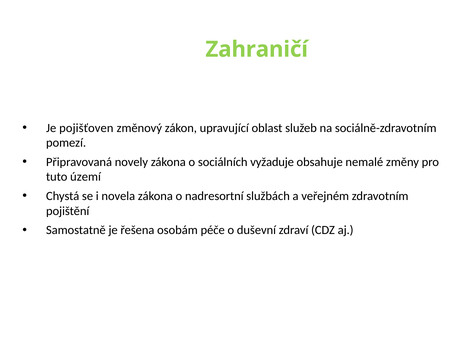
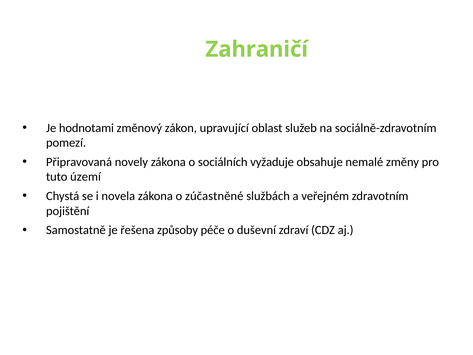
pojišťoven: pojišťoven -> hodnotami (86, 128)
nadresortní: nadresortní -> zúčastněné (214, 196)
osobám: osobám -> způsoby (178, 230)
